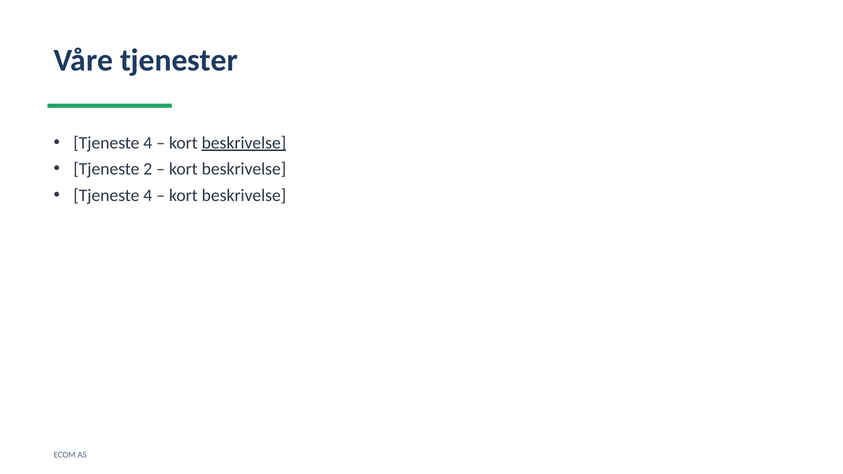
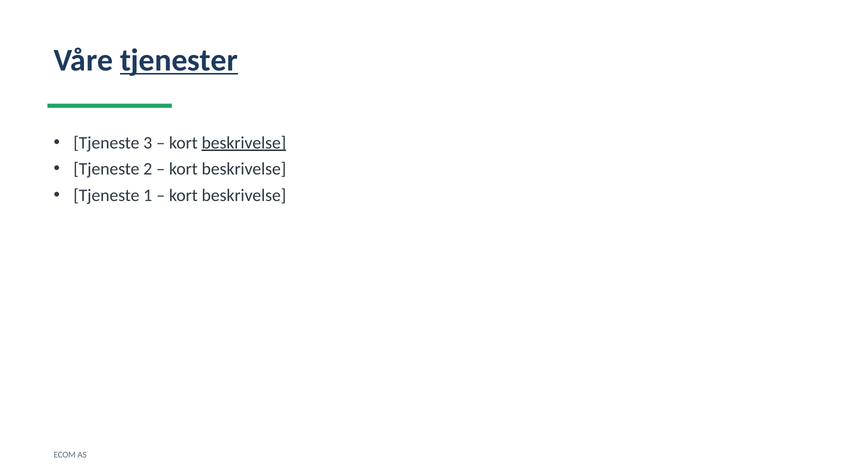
tjenester underline: none -> present (179, 60)
4: 4 -> 3 (148, 143)
4: 4 -> 1 (148, 195)
